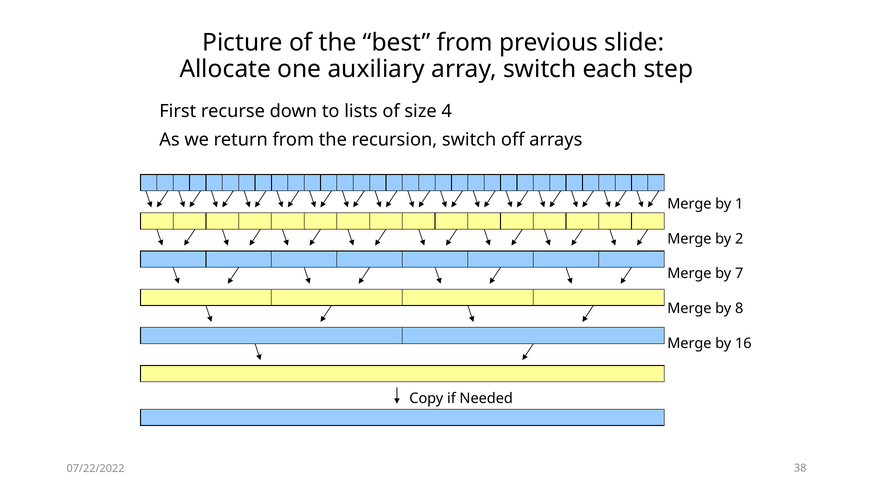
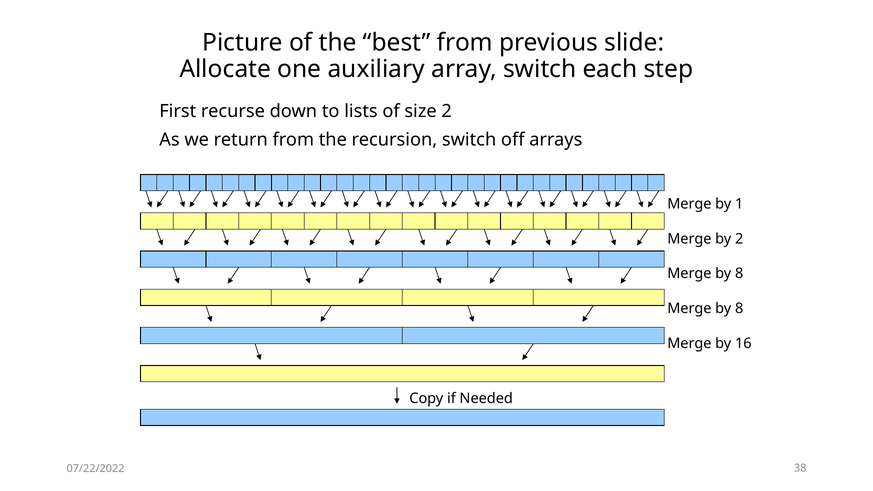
size 4: 4 -> 2 (447, 111)
7: 7 -> 8 (739, 274)
